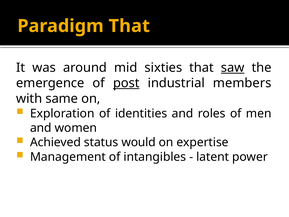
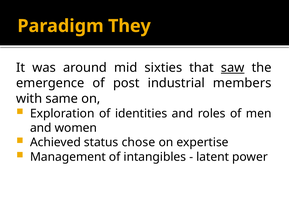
Paradigm That: That -> They (129, 26)
post underline: present -> none (126, 83)
would: would -> chose (138, 142)
